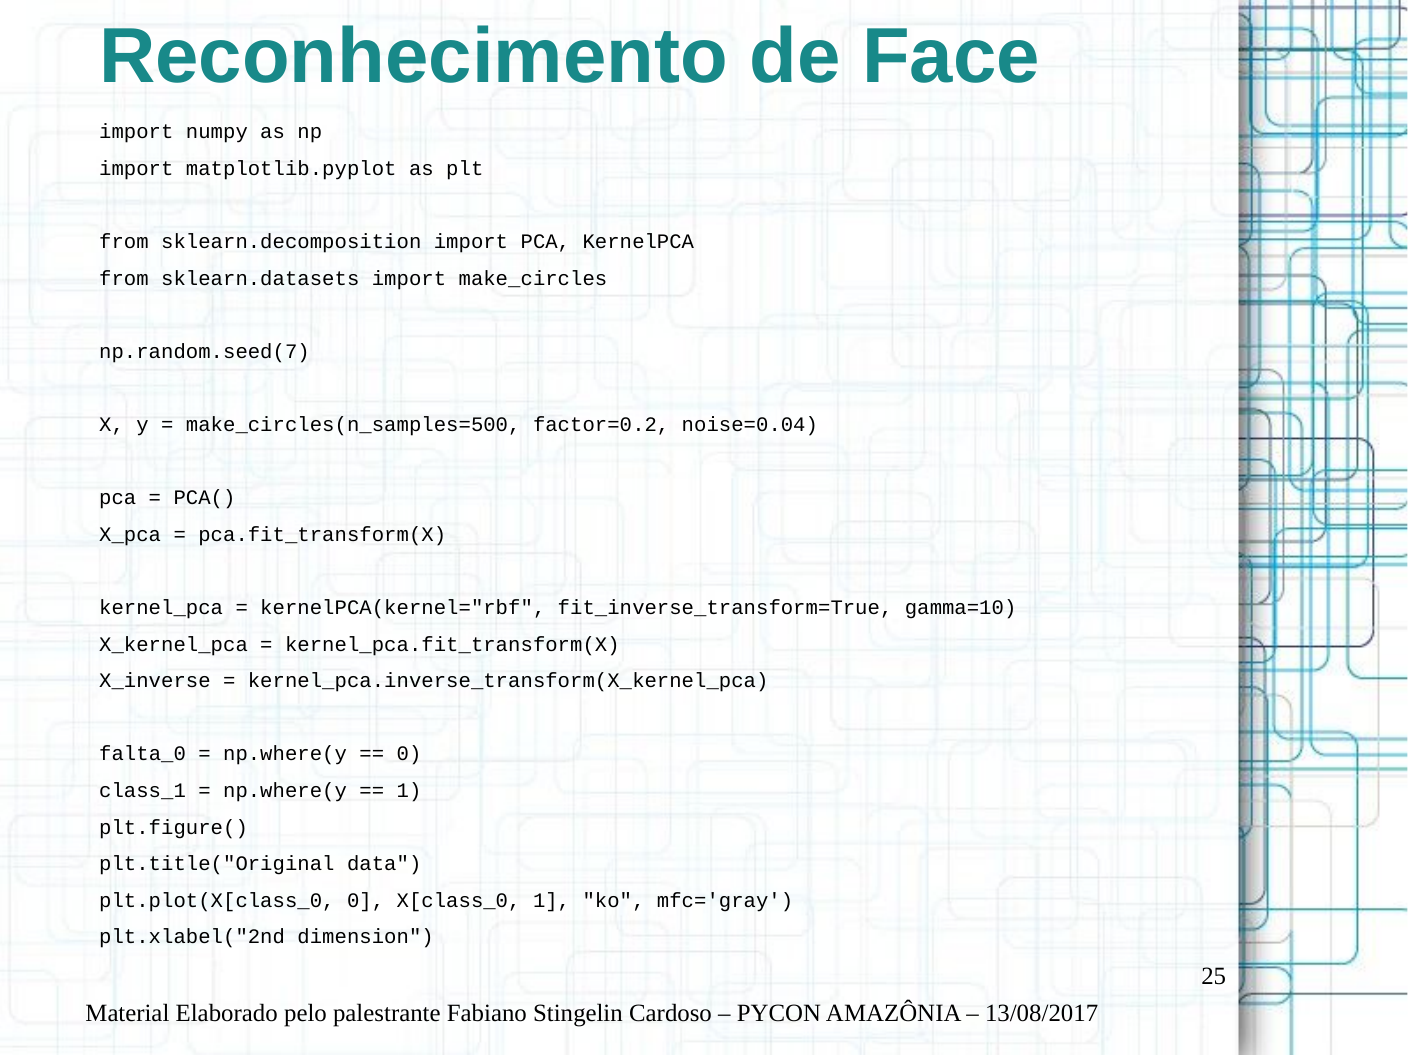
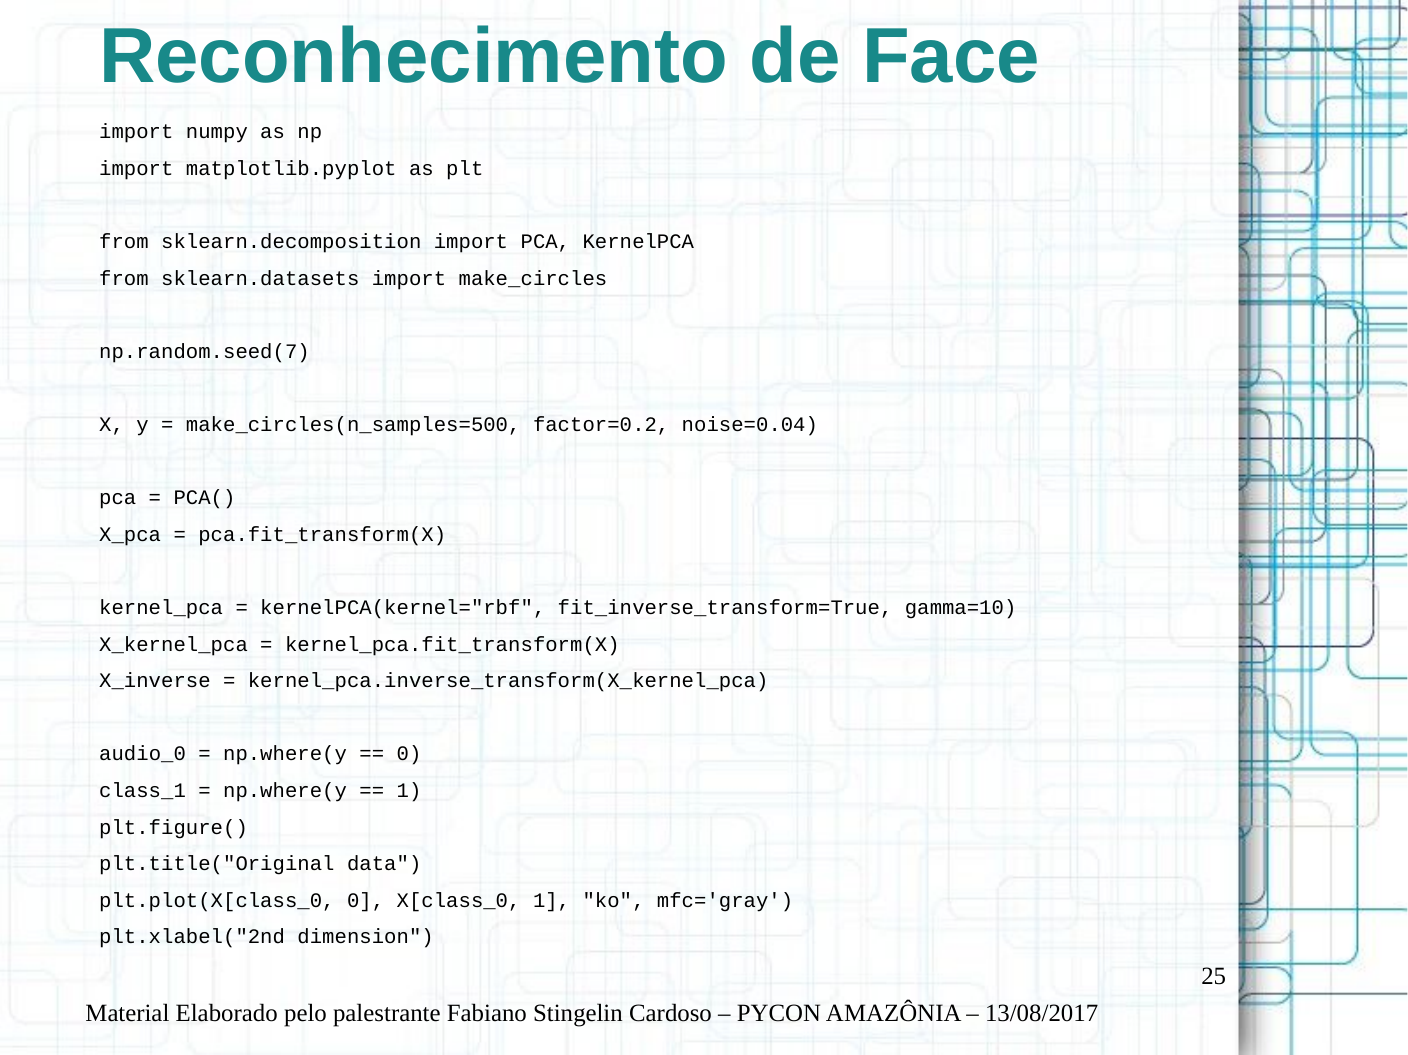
falta_0: falta_0 -> audio_0 (143, 754)
